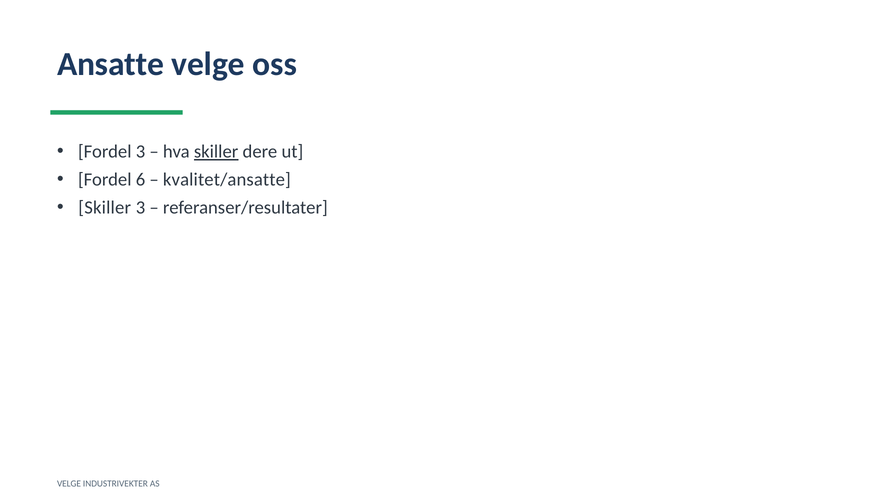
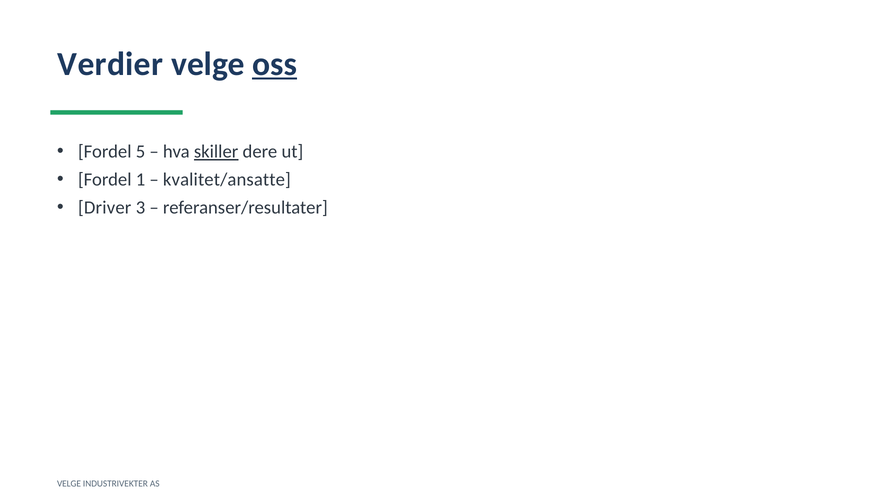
Ansatte: Ansatte -> Verdier (110, 64)
oss underline: none -> present (275, 64)
Fordel 3: 3 -> 5 (141, 152)
6: 6 -> 1 (141, 180)
Skiller: Skiller -> Driver (105, 208)
